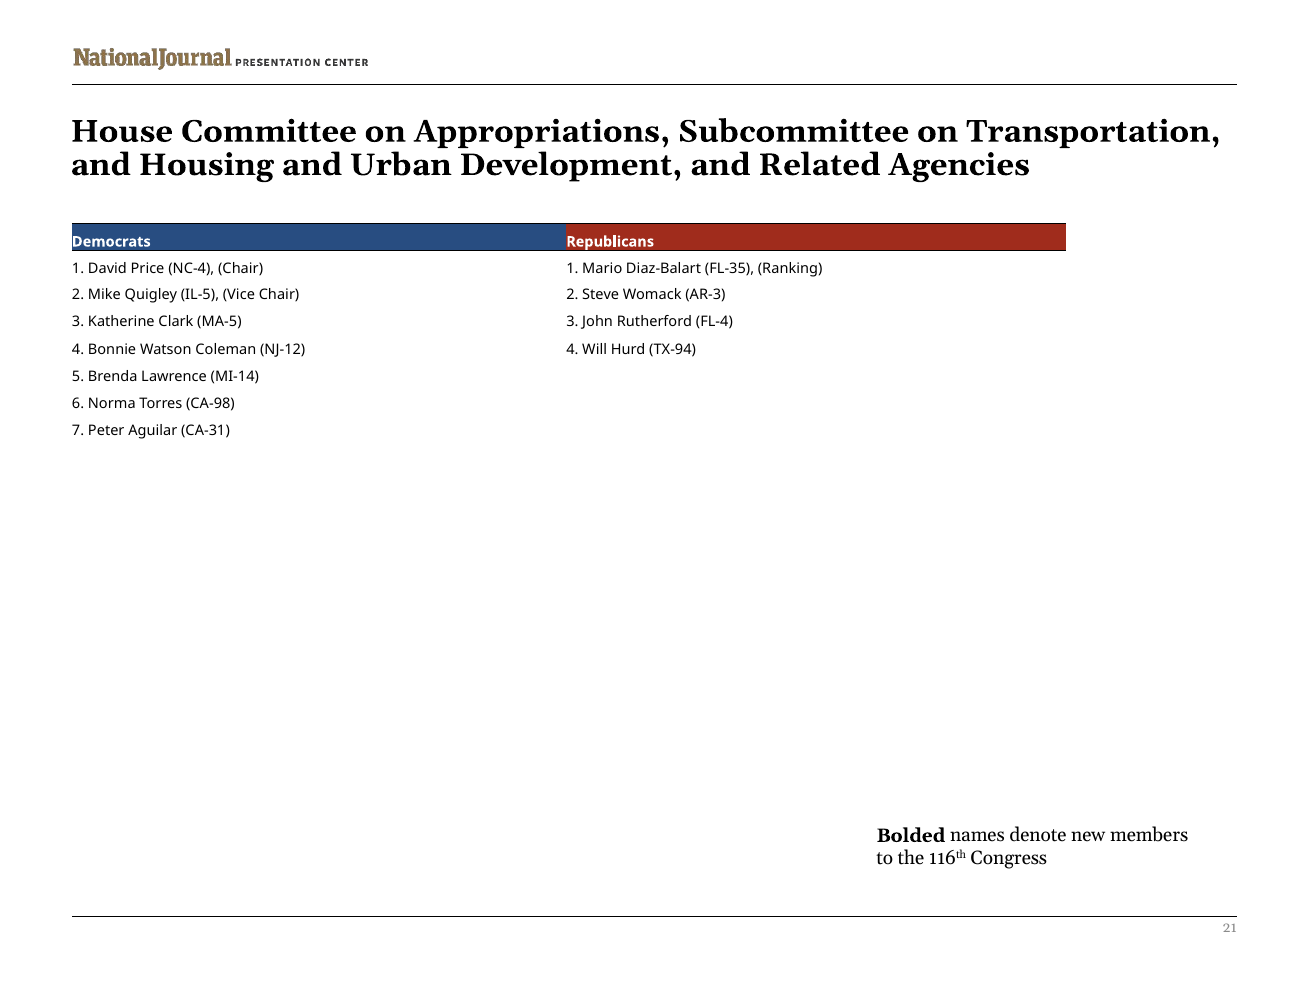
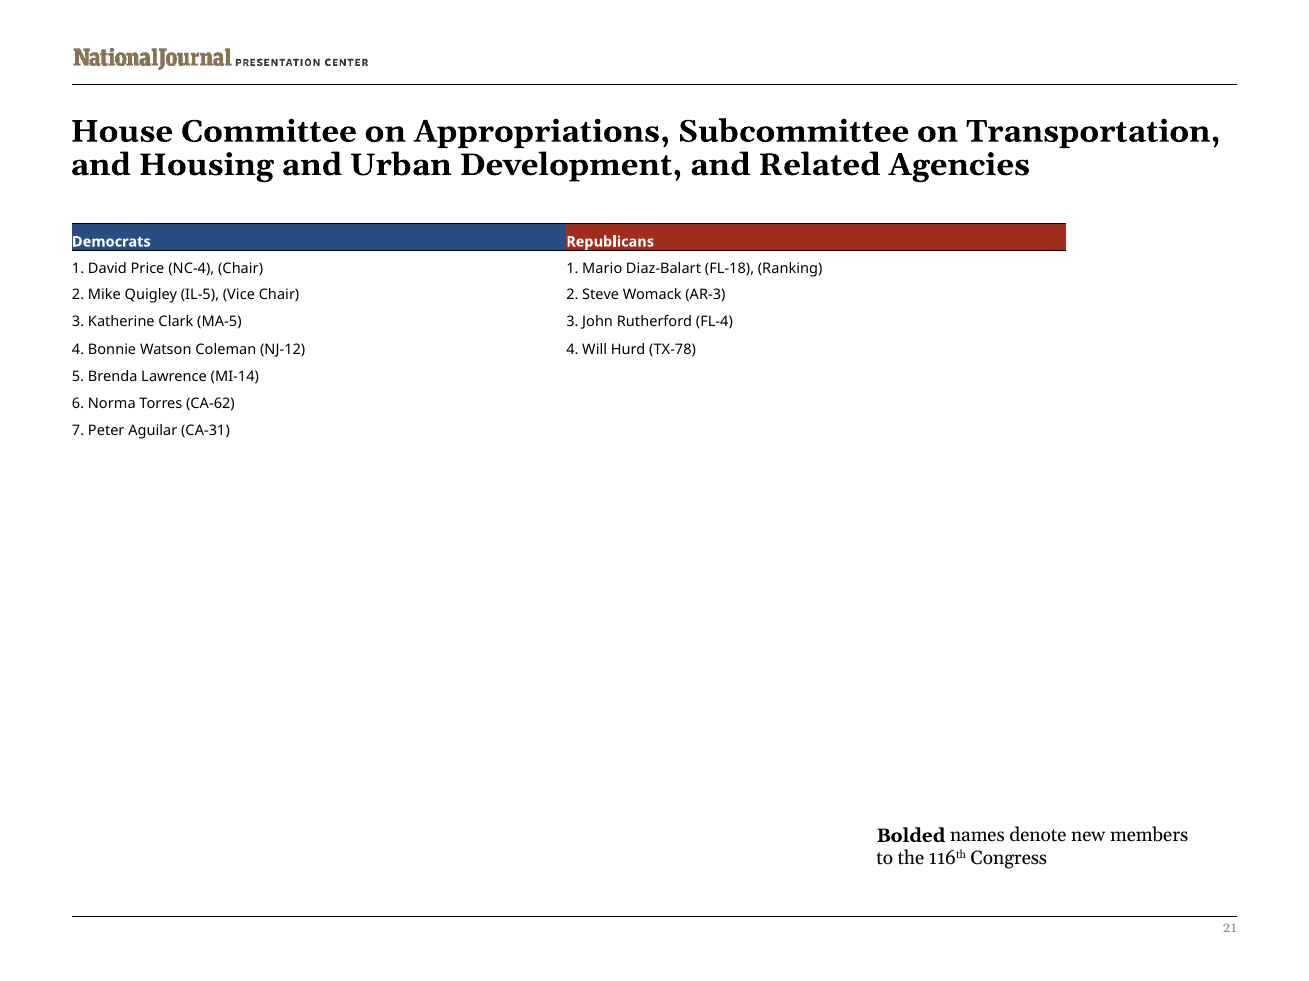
FL-35: FL-35 -> FL-18 (730, 269)
TX-94: TX-94 -> TX-78 (673, 350)
CA-98: CA-98 -> CA-62 (210, 404)
